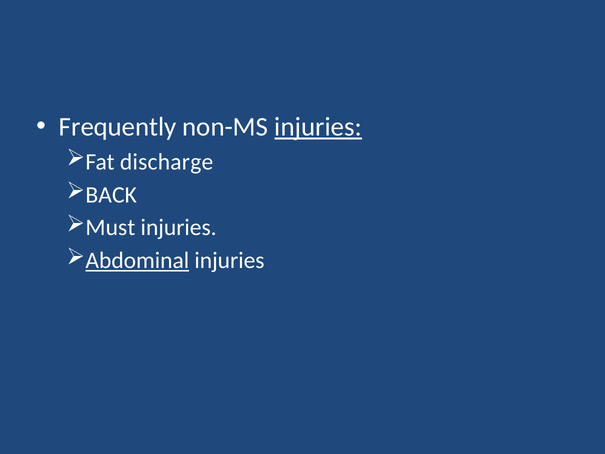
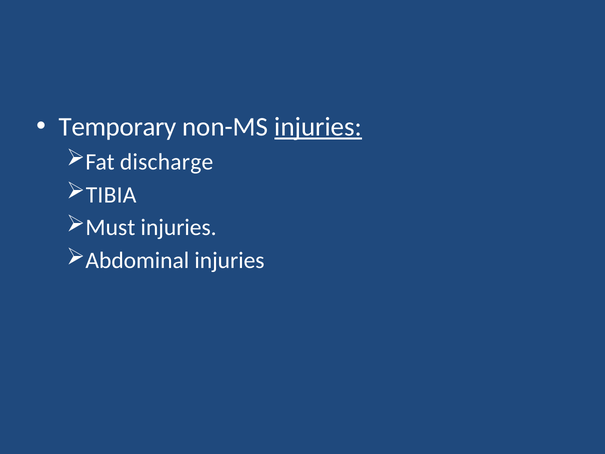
Frequently: Frequently -> Temporary (118, 127)
BACK: BACK -> TIBIA (111, 195)
Abdominal underline: present -> none (137, 261)
